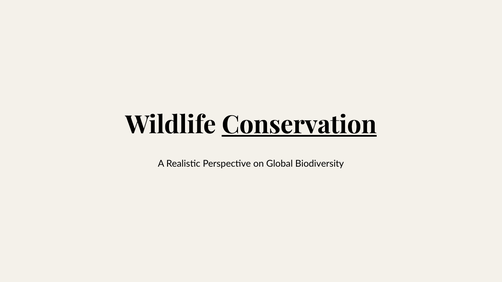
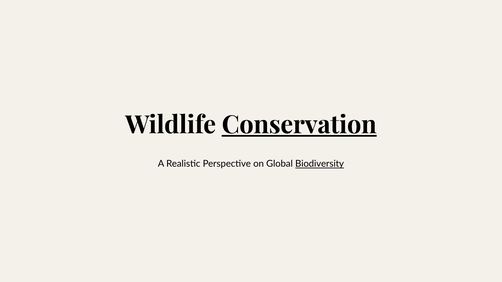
Biodiversity underline: none -> present (320, 164)
